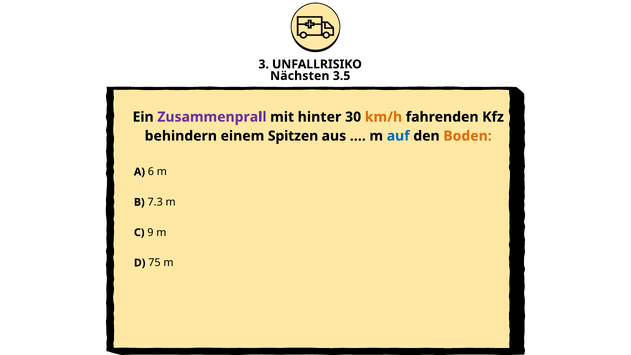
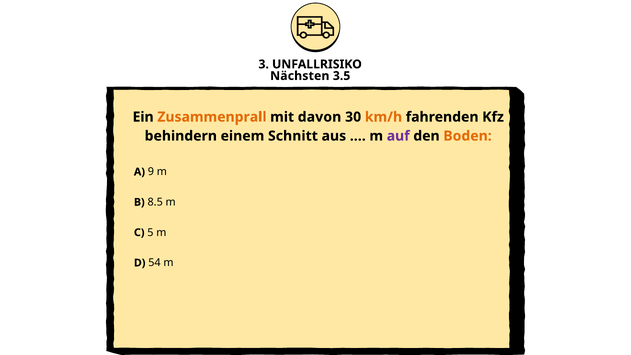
Zusammenprall colour: purple -> orange (212, 117)
hinter: hinter -> davon (320, 117)
Spitzen: Spitzen -> Schnitt (293, 136)
auf colour: blue -> purple (398, 136)
6: 6 -> 9 (151, 172)
7.3: 7.3 -> 8.5 (155, 202)
9: 9 -> 5 (150, 232)
75: 75 -> 54 (154, 263)
